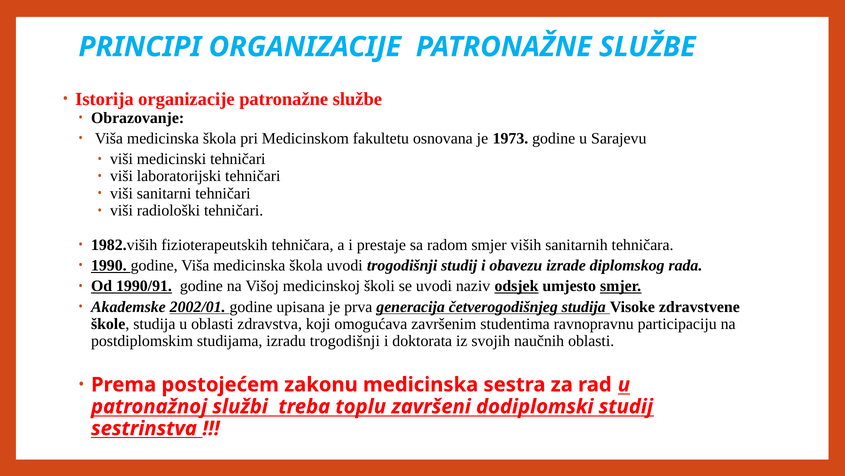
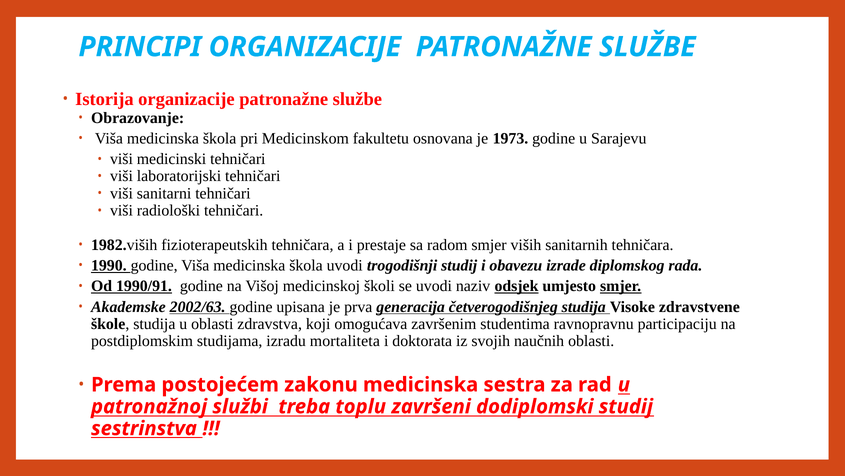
2002/01: 2002/01 -> 2002/63 (198, 306)
izradu trogodišnji: trogodišnji -> mortaliteta (345, 341)
